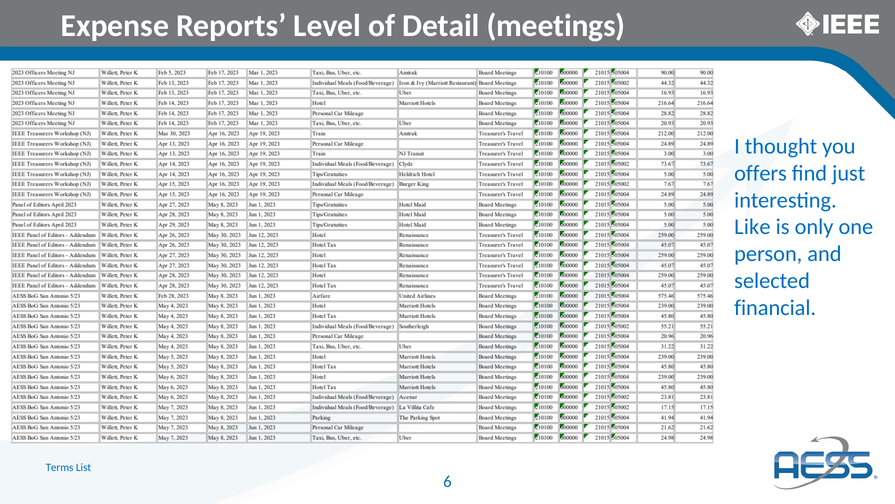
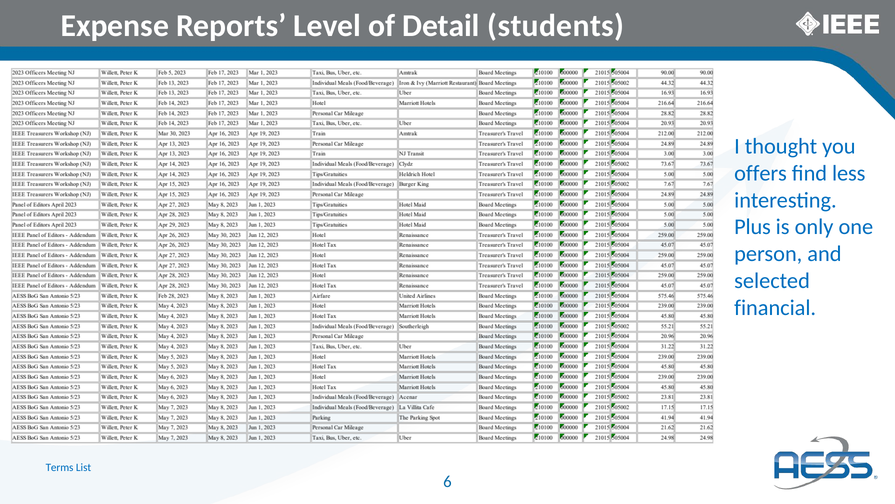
meetings: meetings -> students (556, 26)
just: just -> less (849, 173)
Like: Like -> Plus (753, 227)
